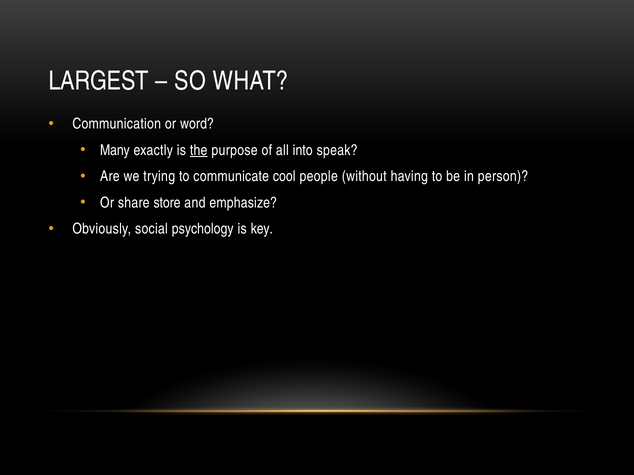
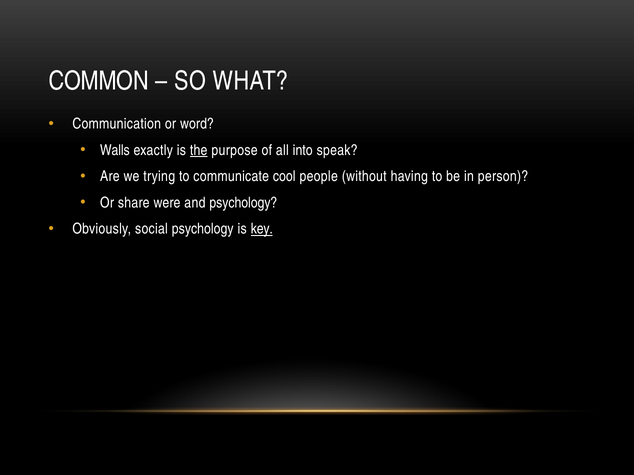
LARGEST: LARGEST -> COMMON (99, 81)
Many: Many -> Walls (115, 150)
store: store -> were (167, 203)
and emphasize: emphasize -> psychology (243, 203)
key underline: none -> present (262, 229)
